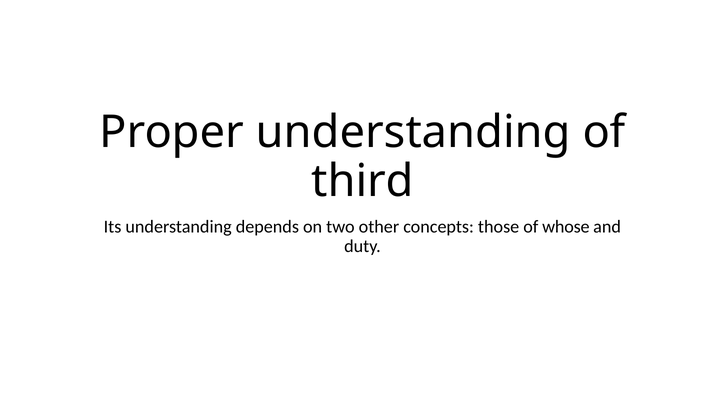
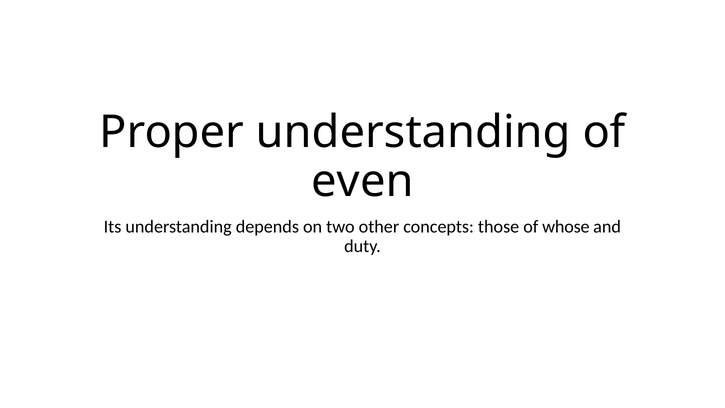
third: third -> even (362, 181)
